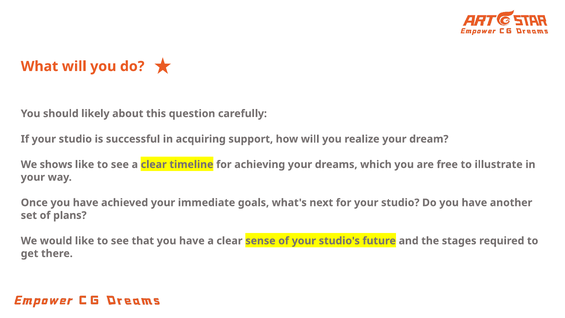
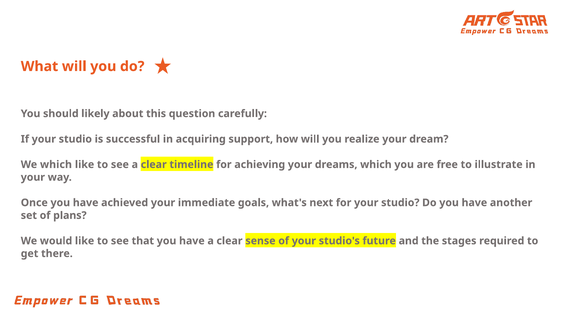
We shows: shows -> which (56, 164)
